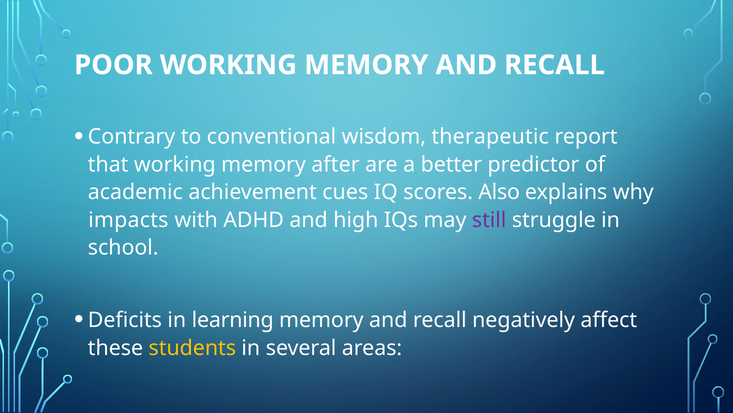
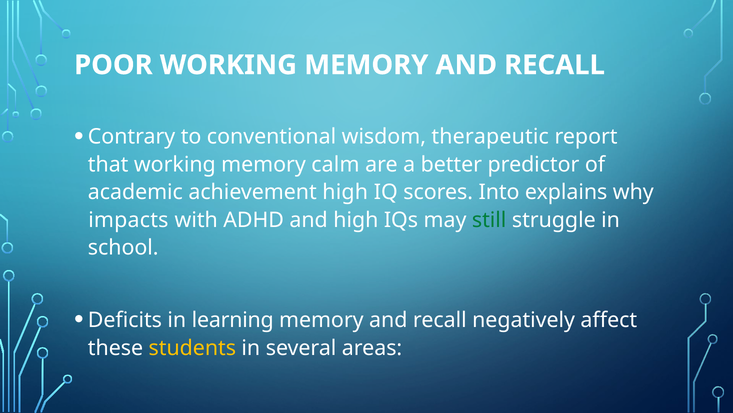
after: after -> calm (335, 164)
achievement cues: cues -> high (345, 192)
Also: Also -> Into (499, 192)
still colour: purple -> green (489, 220)
